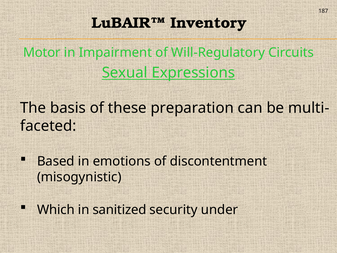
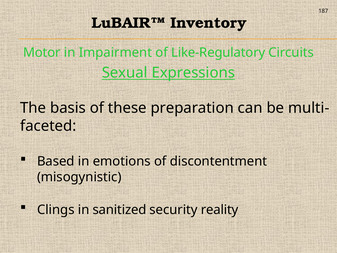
Will-Regulatory: Will-Regulatory -> Like-Regulatory (218, 53)
Which: Which -> Clings (56, 209)
under: under -> reality (220, 209)
